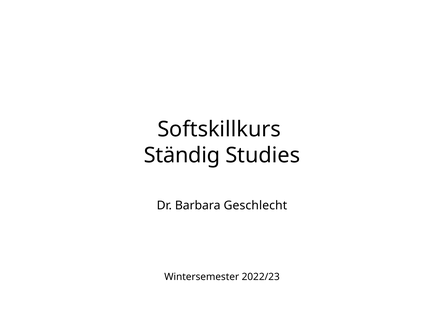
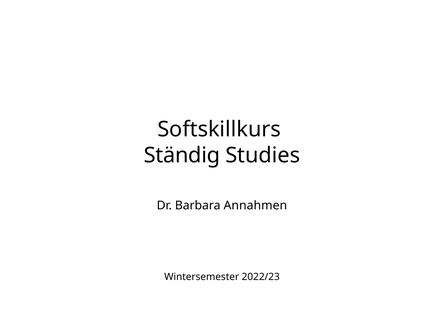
Geschlecht: Geschlecht -> Annahmen (255, 206)
